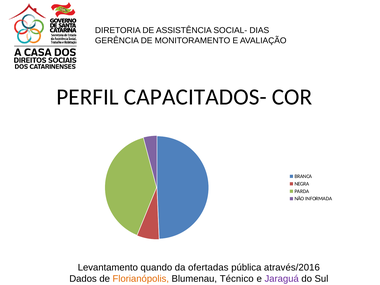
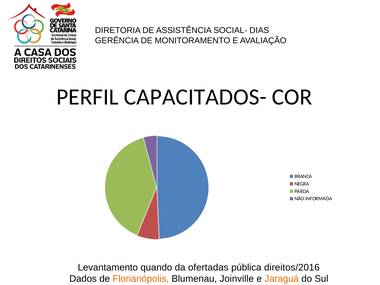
através/2016: através/2016 -> direitos/2016 (292, 267)
Técnico: Técnico -> Joinville (237, 279)
Jaraguá colour: purple -> orange (282, 279)
